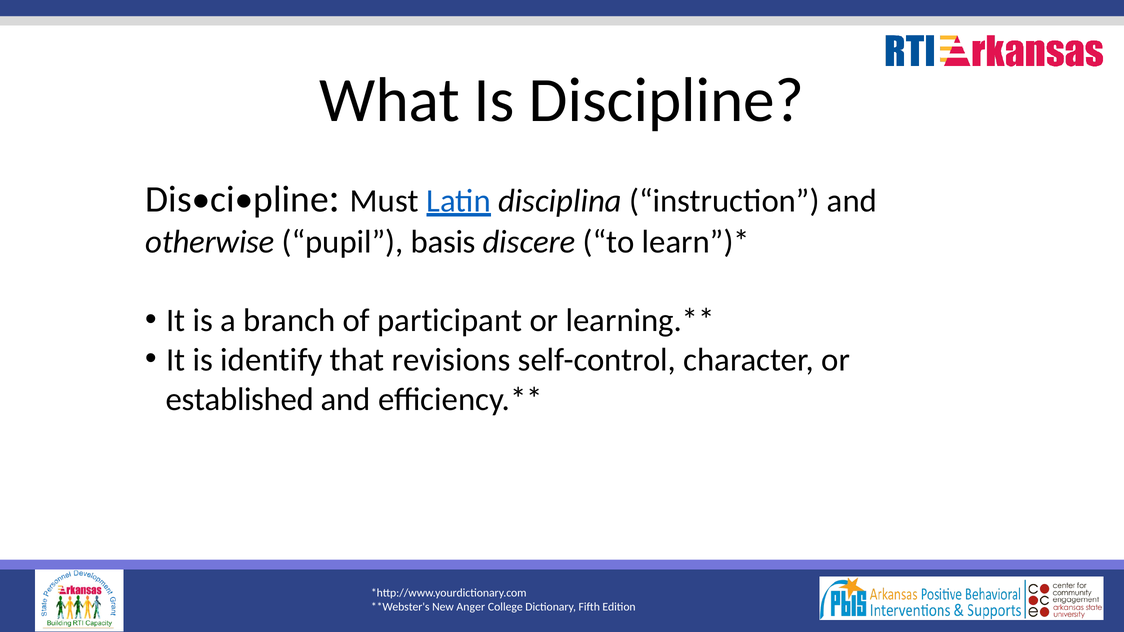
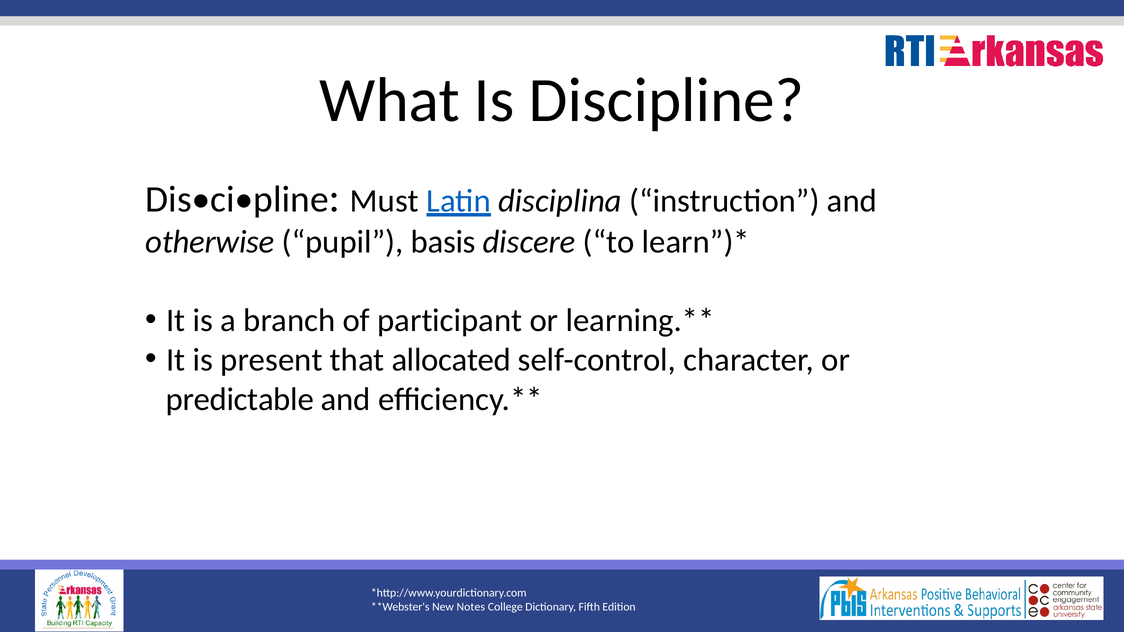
identify: identify -> present (271, 360)
revisions: revisions -> allocated (451, 360)
established: established -> predictable (240, 399)
Anger: Anger -> Notes (471, 607)
